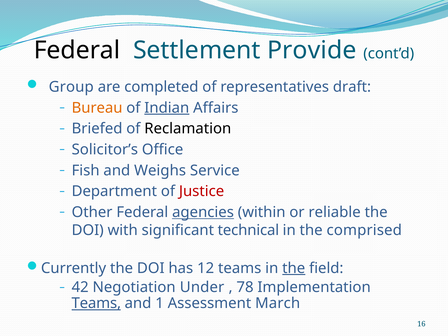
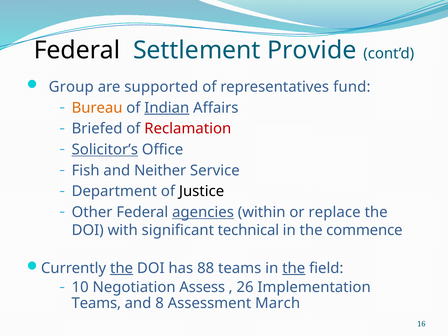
completed: completed -> supported (161, 87)
draft: draft -> fund (352, 87)
Reclamation colour: black -> red (188, 129)
Solicitor’s underline: none -> present (105, 150)
Weighs: Weighs -> Neither (160, 170)
Justice colour: red -> black (202, 191)
reliable: reliable -> replace (335, 212)
comprised: comprised -> commence (364, 230)
the underline: none -> present (122, 268)
12: 12 -> 88 (206, 268)
42: 42 -> 10 (80, 287)
Under: Under -> Assess (202, 287)
78: 78 -> 26 (245, 287)
Teams underline: present -> none (96, 303)
1: 1 -> 8 (160, 303)
